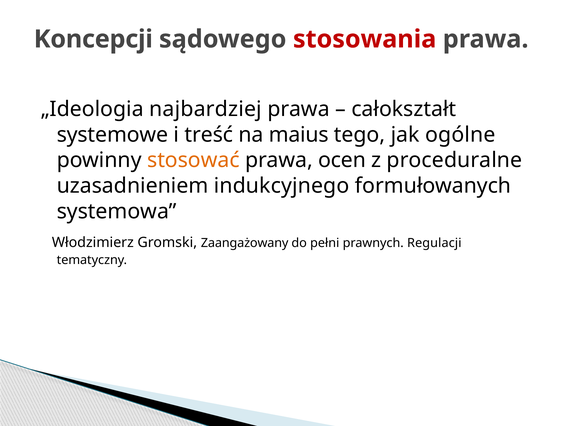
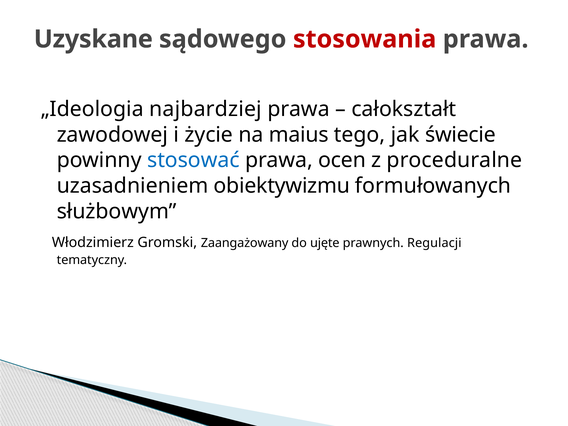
Koncepcji: Koncepcji -> Uzyskane (93, 39)
systemowe: systemowe -> zawodowej (112, 135)
treść: treść -> życie (209, 135)
ogólne: ogólne -> świecie (460, 135)
stosować colour: orange -> blue (193, 160)
indukcyjnego: indukcyjnego -> obiektywizmu (282, 186)
systemowa: systemowa -> służbowym (117, 211)
pełni: pełni -> ujęte (325, 243)
